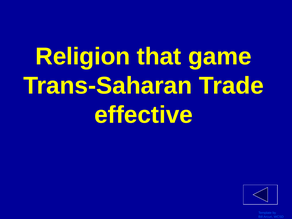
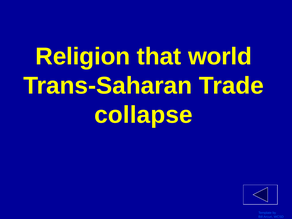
game: game -> world (220, 56)
effective: effective -> collapse (143, 115)
